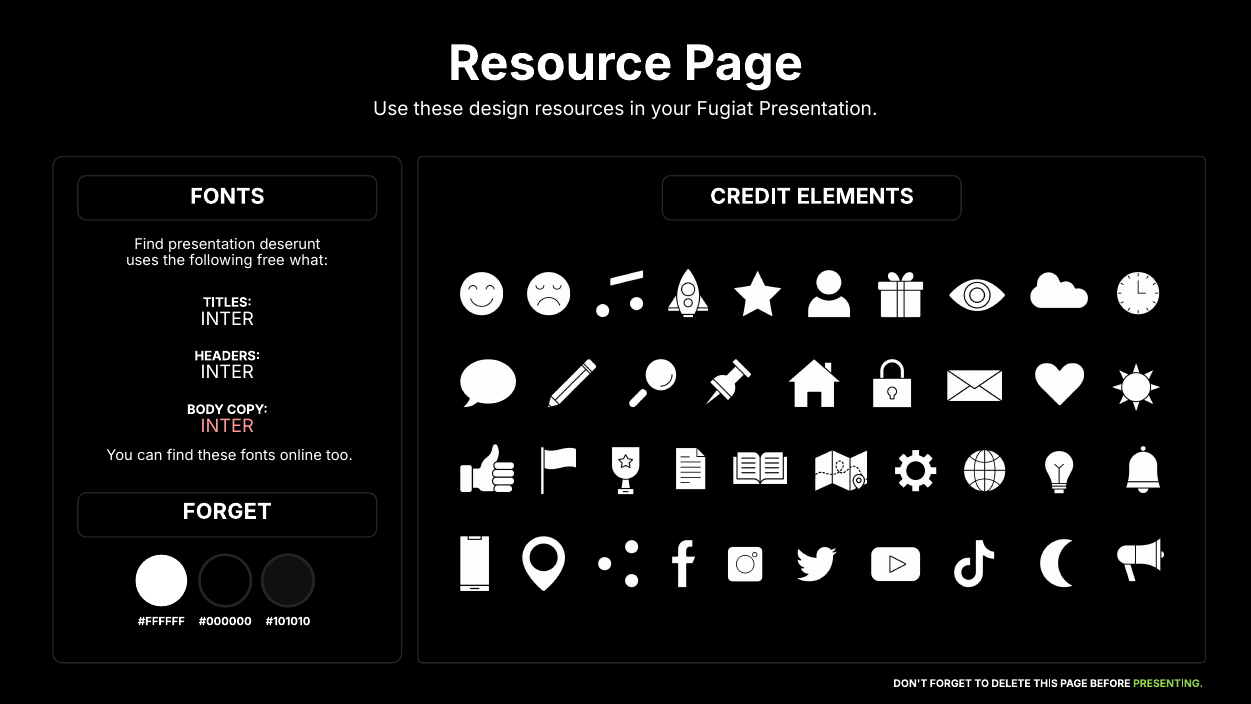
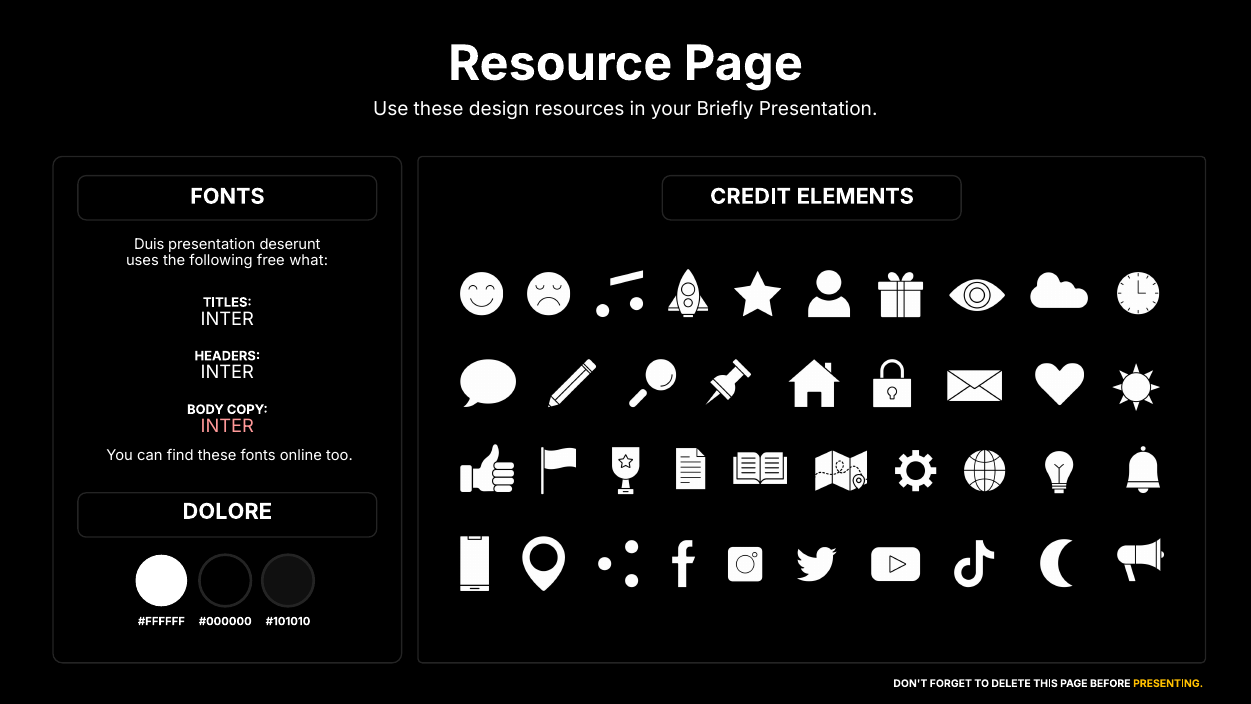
Fugiat: Fugiat -> Briefly (725, 109)
Find: Find -> Duis (149, 244)
FORGET: FORGET -> DOLORE (227, 511)
PRESENTING colour: light green -> yellow (1168, 683)
